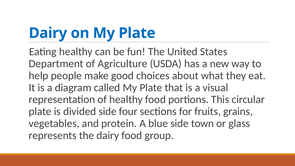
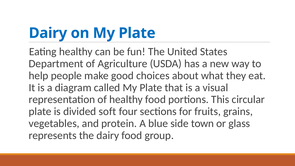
divided side: side -> soft (107, 111)
